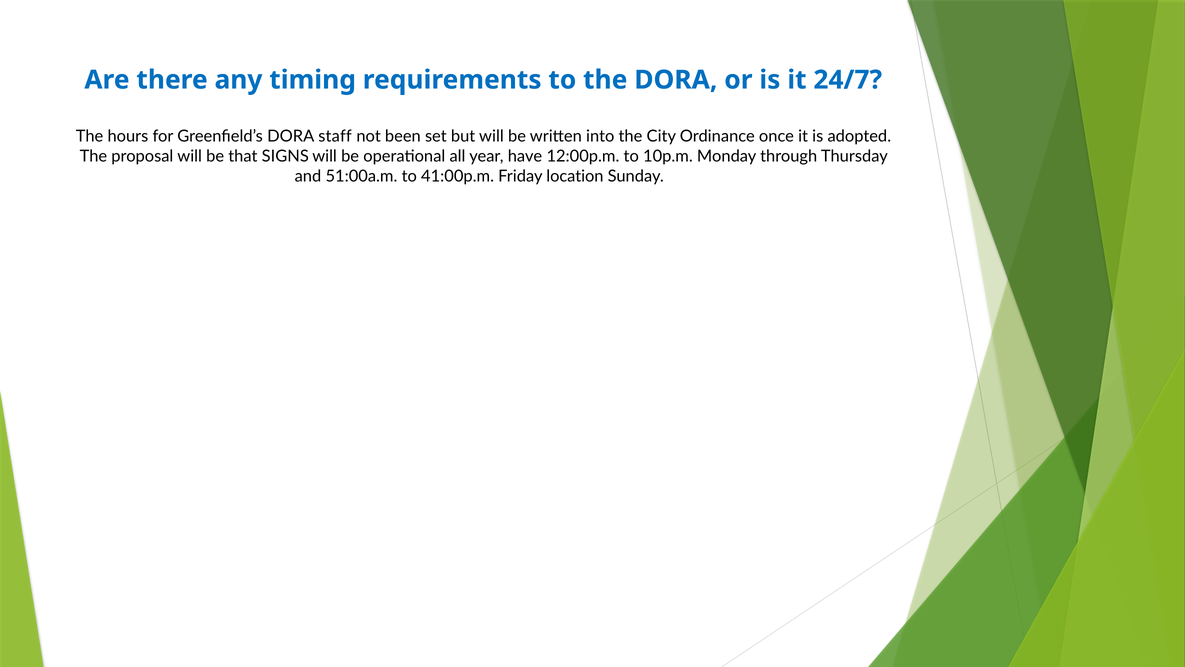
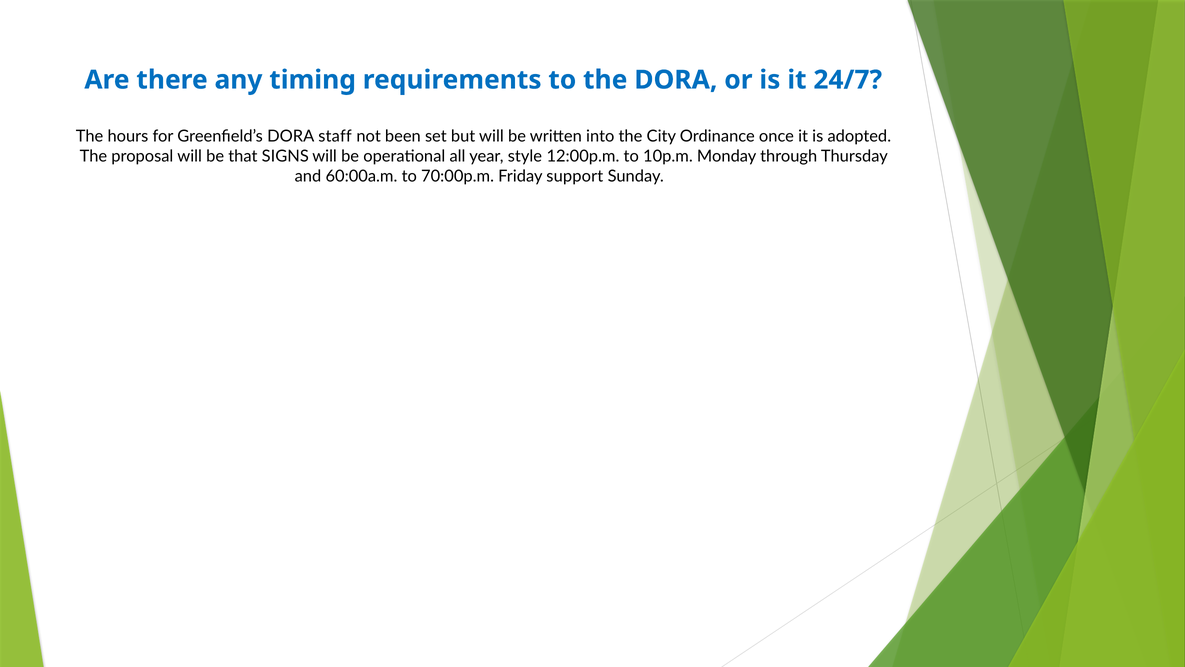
have: have -> style (525, 156)
51:00a.m: 51:00a.m -> 60:00a.m (361, 176)
41:00p.m: 41:00p.m -> 70:00p.m (458, 176)
location: location -> support (575, 176)
